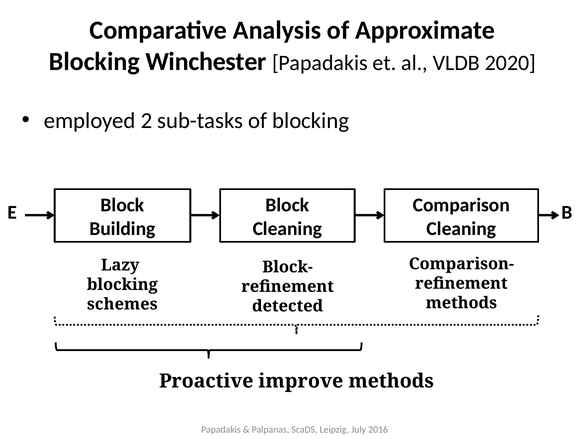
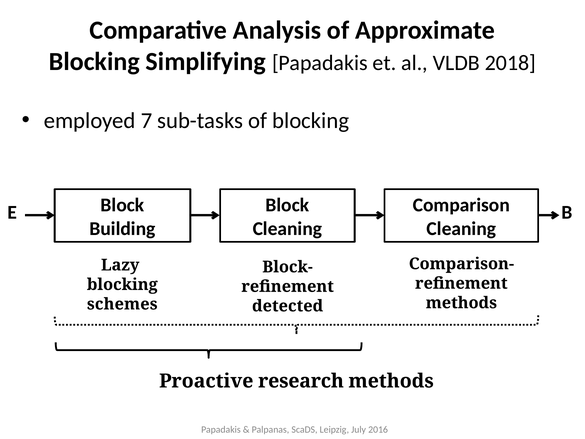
Winchester: Winchester -> Simplifying (206, 61)
2020: 2020 -> 2018 (510, 63)
2: 2 -> 7 (146, 121)
improve: improve -> research (301, 381)
